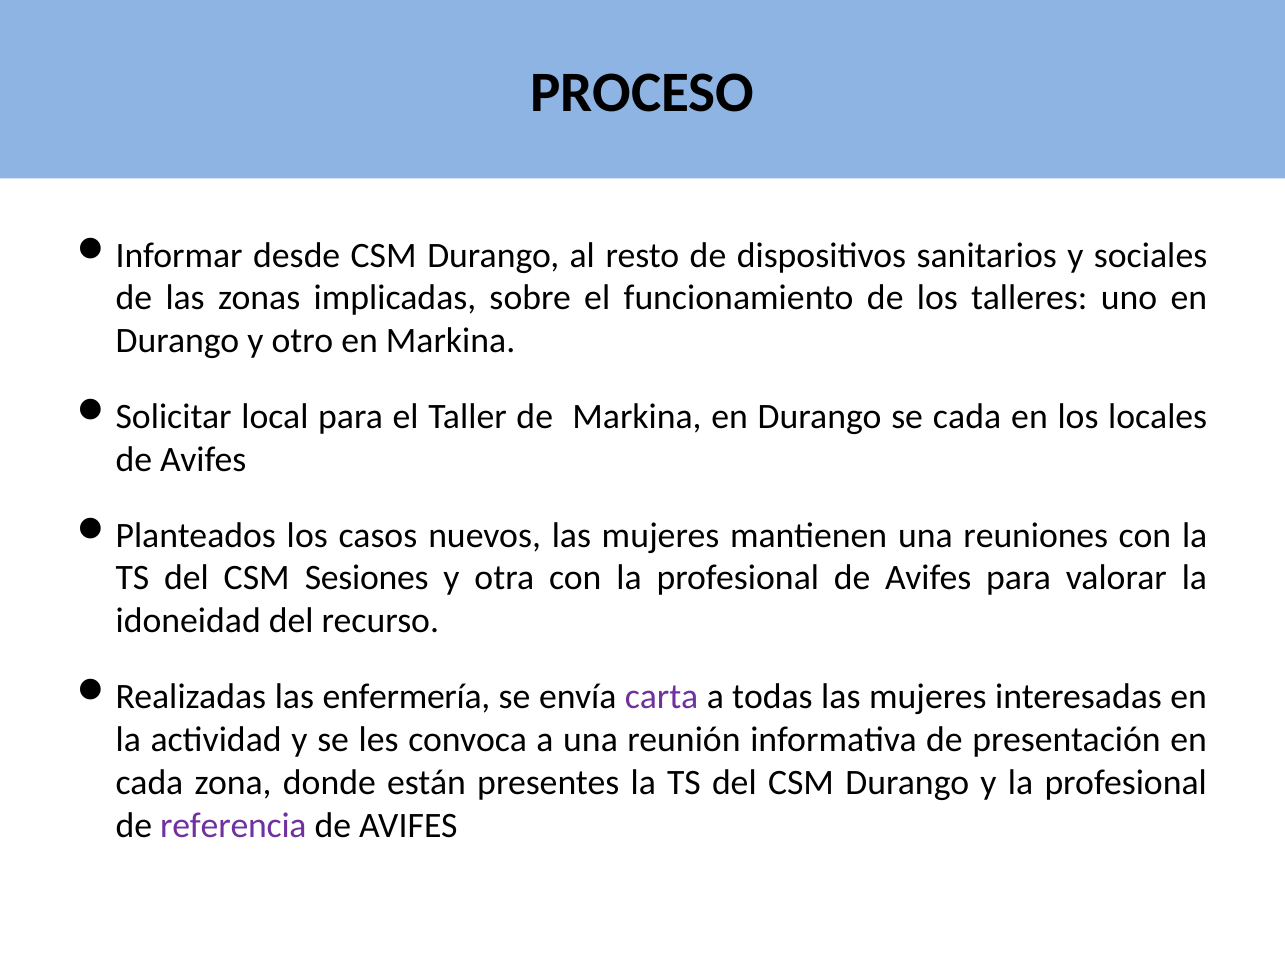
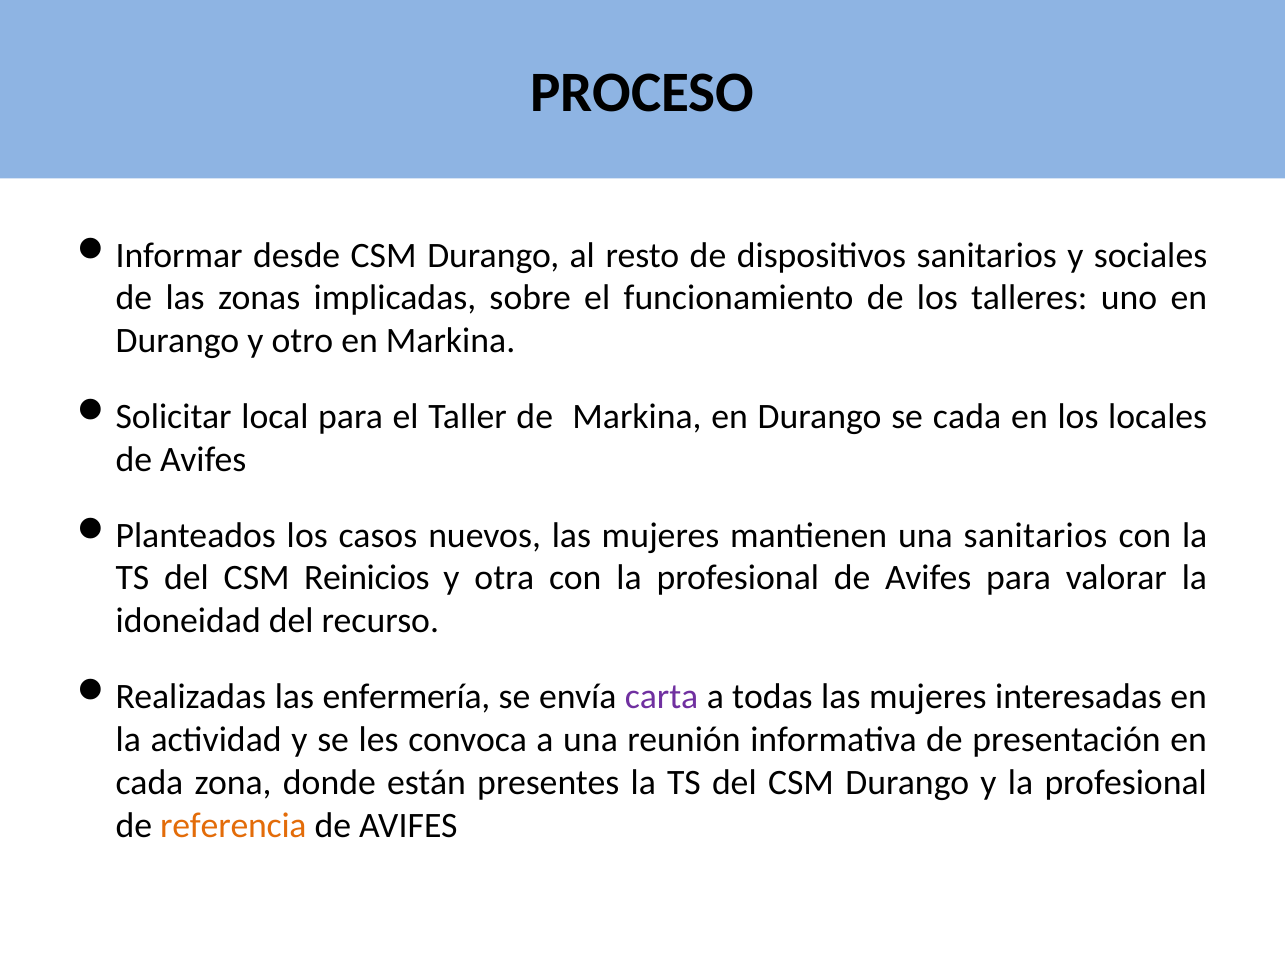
una reuniones: reuniones -> sanitarios (1036, 535)
Sesiones: Sesiones -> Reinicios (367, 578)
referencia colour: purple -> orange (233, 825)
